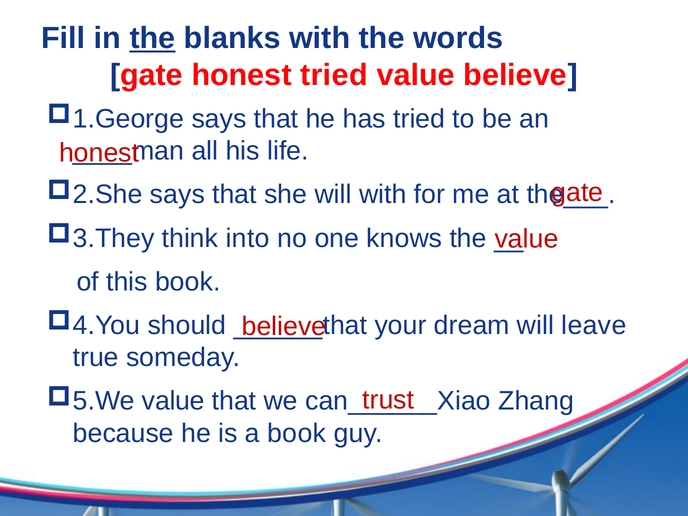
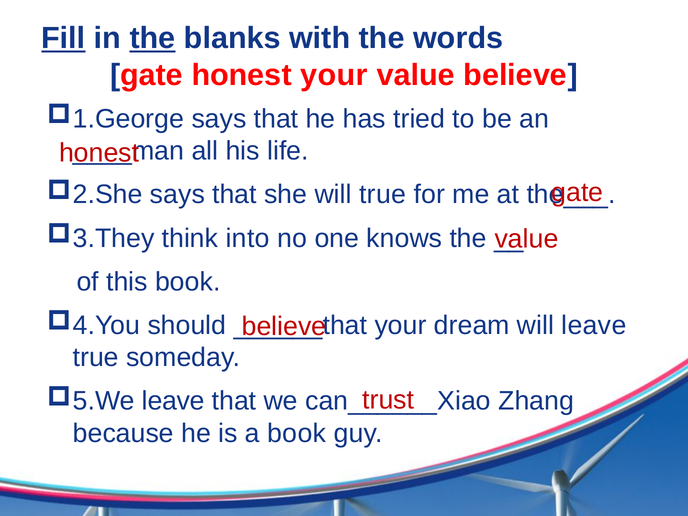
Fill underline: none -> present (63, 38)
honest tried: tried -> your (334, 75)
will with: with -> true (383, 195)
value: value -> leave (173, 401)
